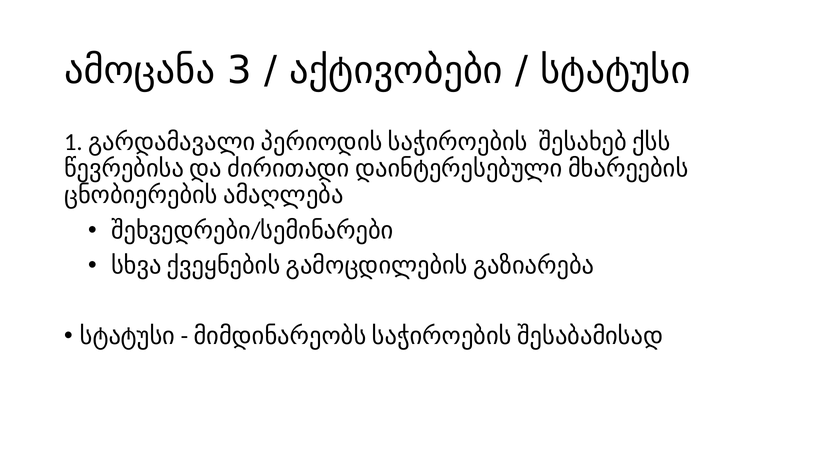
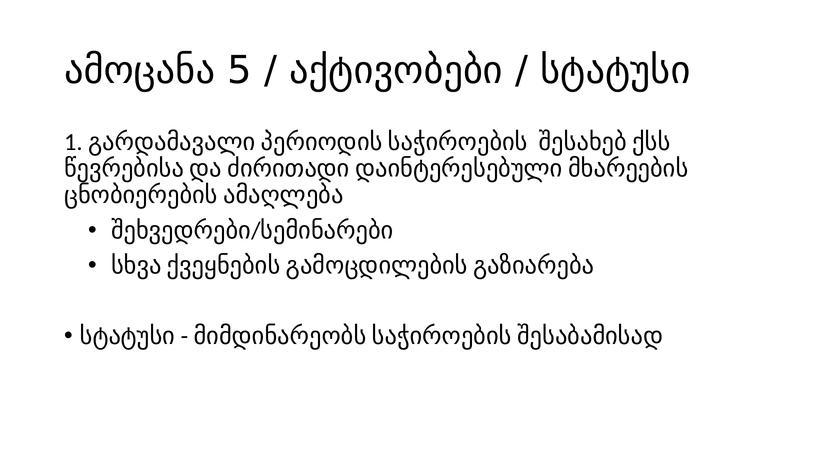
3: 3 -> 5 (240, 71)
